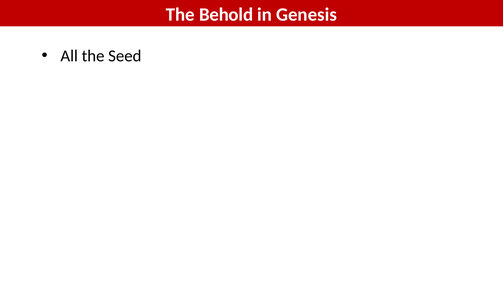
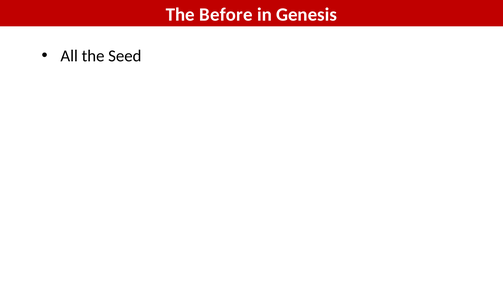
Behold: Behold -> Before (226, 14)
